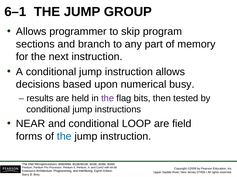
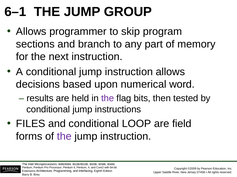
busy: busy -> word (182, 85)
NEAR: NEAR -> FILES (31, 124)
the colour: blue -> purple (64, 137)
